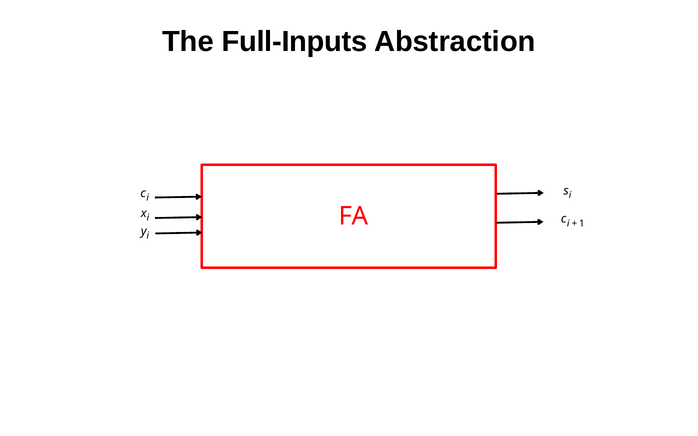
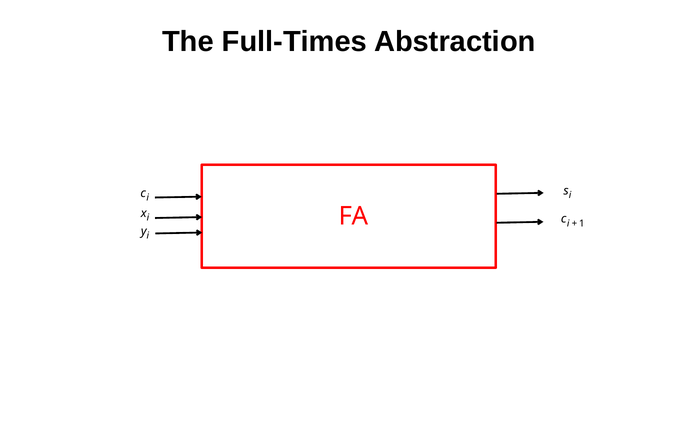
Full-Inputs: Full-Inputs -> Full-Times (294, 42)
